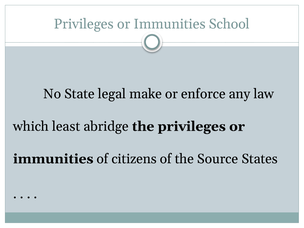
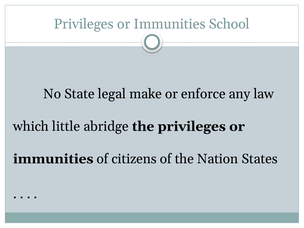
least: least -> little (66, 126)
Source: Source -> Nation (218, 159)
